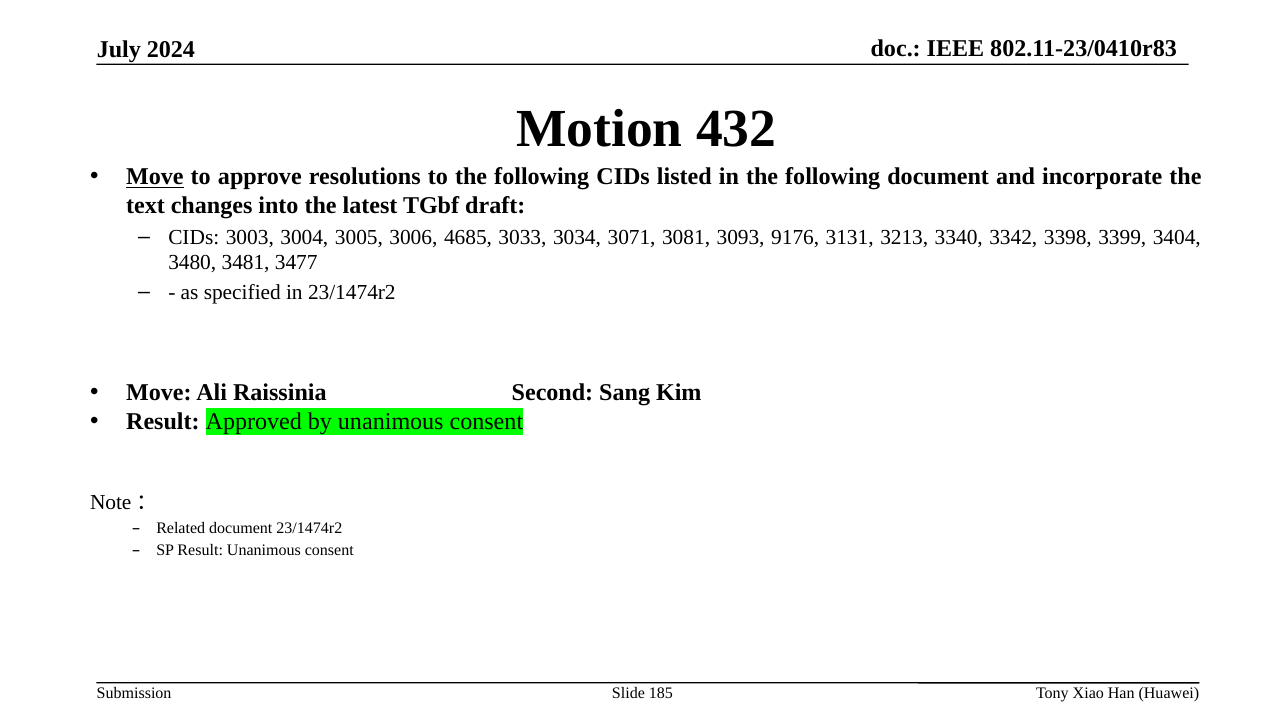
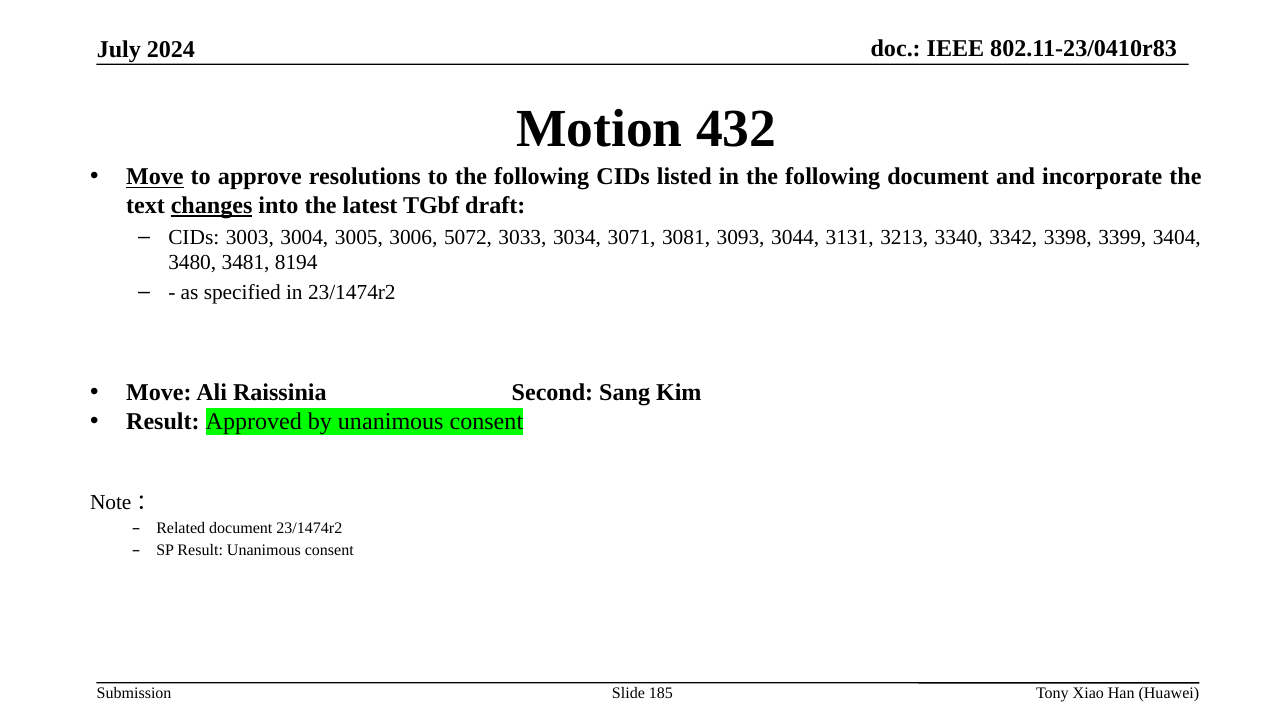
changes underline: none -> present (212, 206)
4685: 4685 -> 5072 (468, 237)
9176: 9176 -> 3044 (795, 237)
3477: 3477 -> 8194 (296, 263)
